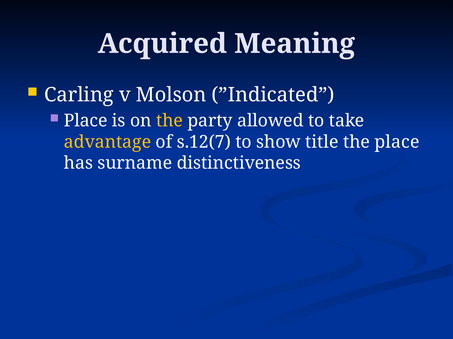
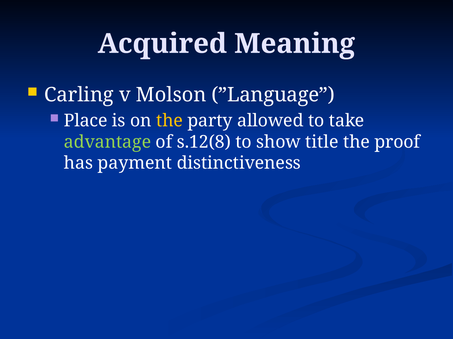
”Indicated: ”Indicated -> ”Language (273, 95)
advantage colour: yellow -> light green (108, 142)
s.12(7: s.12(7 -> s.12(8 (204, 142)
the place: place -> proof (397, 142)
surname: surname -> payment (135, 163)
